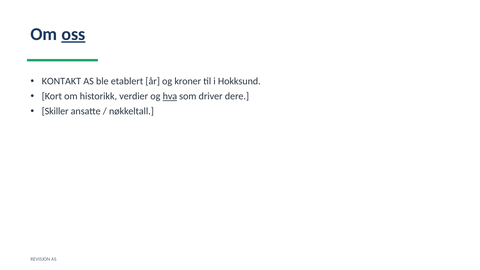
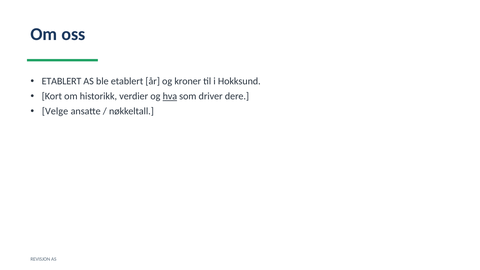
oss underline: present -> none (73, 34)
KONTAKT: KONTAKT -> ETABLERT (62, 81)
Skiller: Skiller -> Velge (55, 111)
